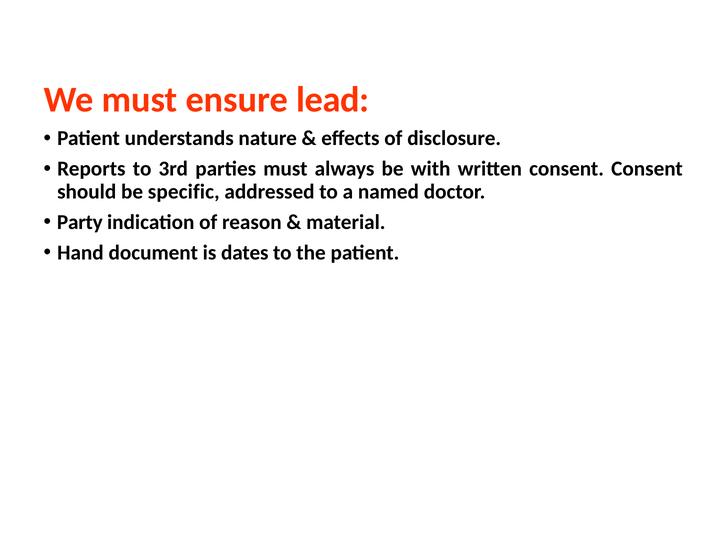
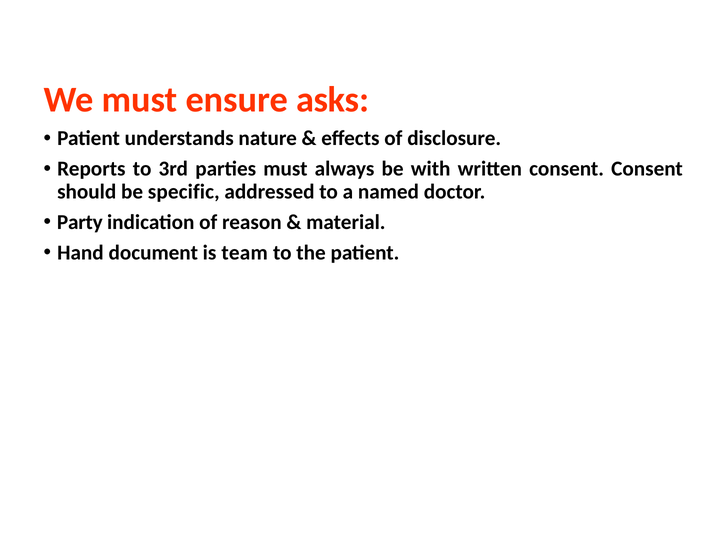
lead: lead -> asks (333, 100)
dates: dates -> team (245, 253)
